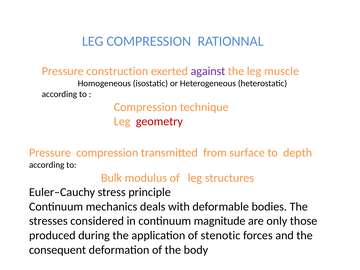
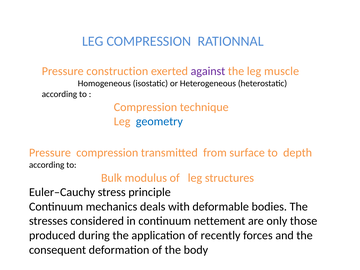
geometry colour: red -> blue (159, 121)
magnitude: magnitude -> nettement (220, 221)
stenotic: stenotic -> recently (221, 235)
